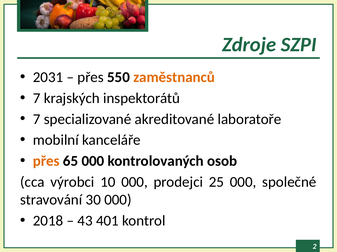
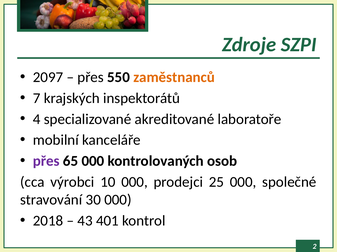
2031: 2031 -> 2097 (48, 77)
7: 7 -> 4 (37, 119)
přes colour: orange -> purple (46, 161)
